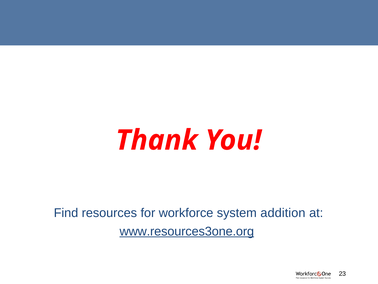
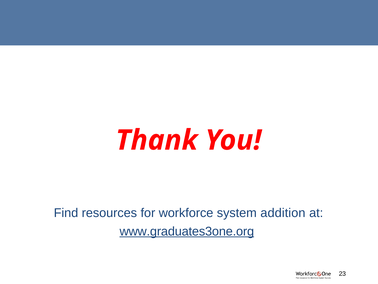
www.resources3one.org: www.resources3one.org -> www.graduates3one.org (187, 231)
